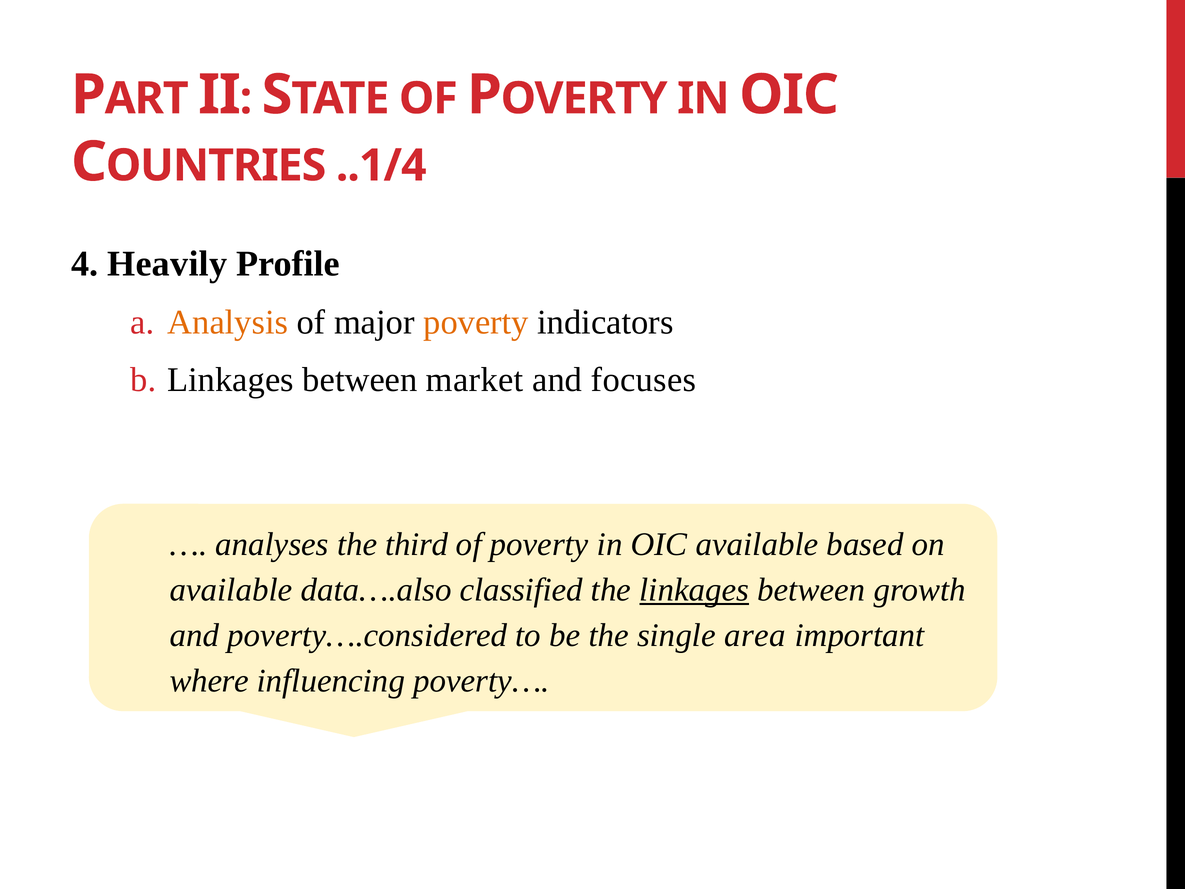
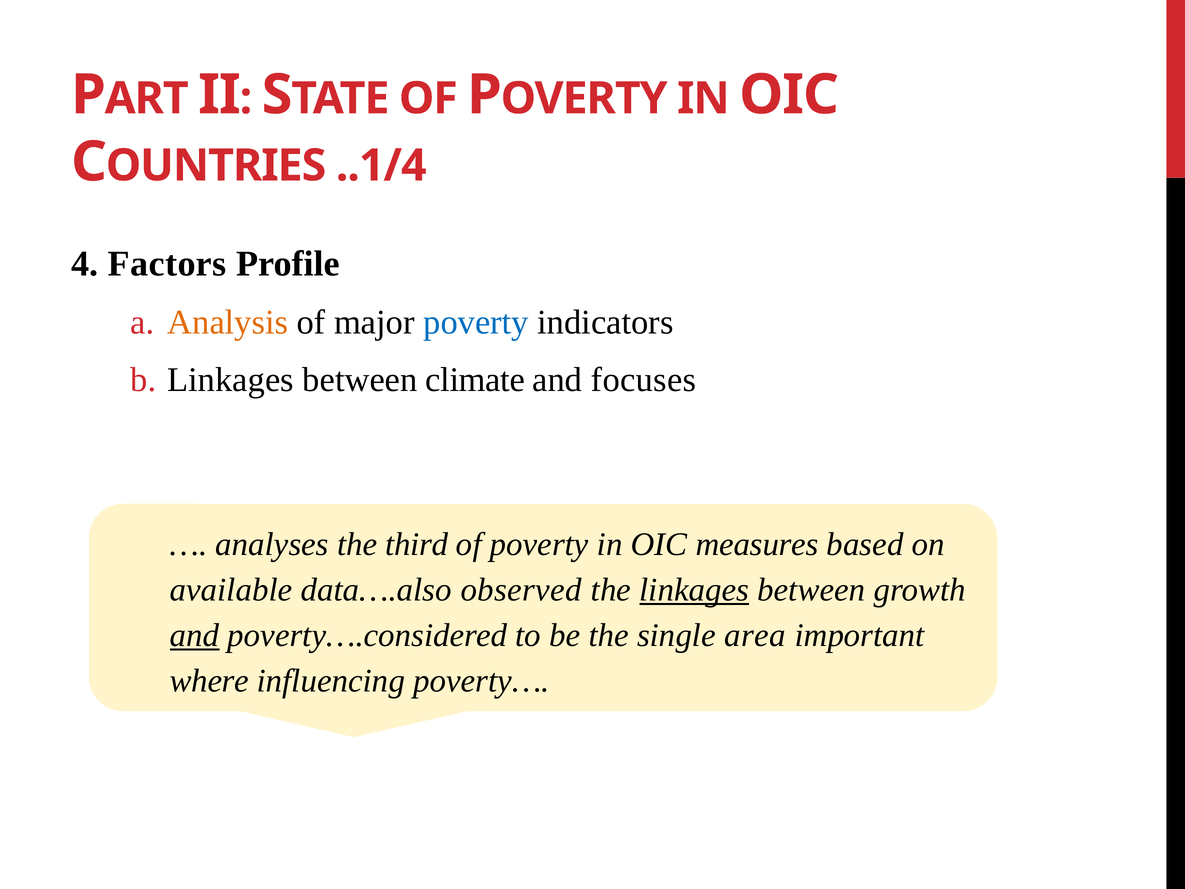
Heavily: Heavily -> Factors (167, 264)
poverty colour: orange -> blue (476, 322)
market: market -> climate (475, 380)
OIC available: available -> measures (757, 544)
classified: classified -> observed (521, 590)
and underline: none -> present (195, 635)
